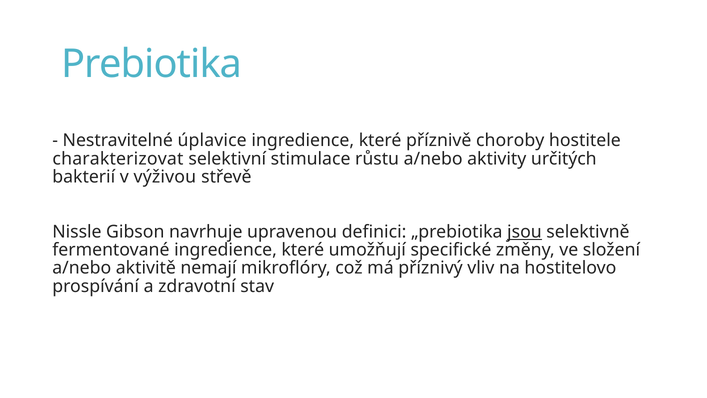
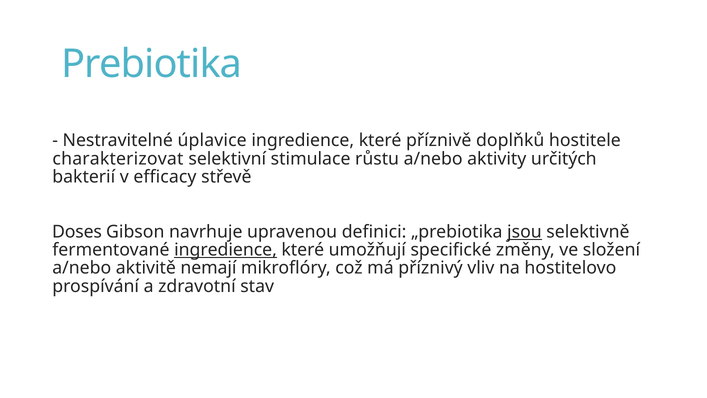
choroby: choroby -> doplňků (510, 141)
výživou: výživou -> efficacy (165, 177)
Nissle: Nissle -> Doses (77, 232)
ingredience underline: none -> present (226, 250)
